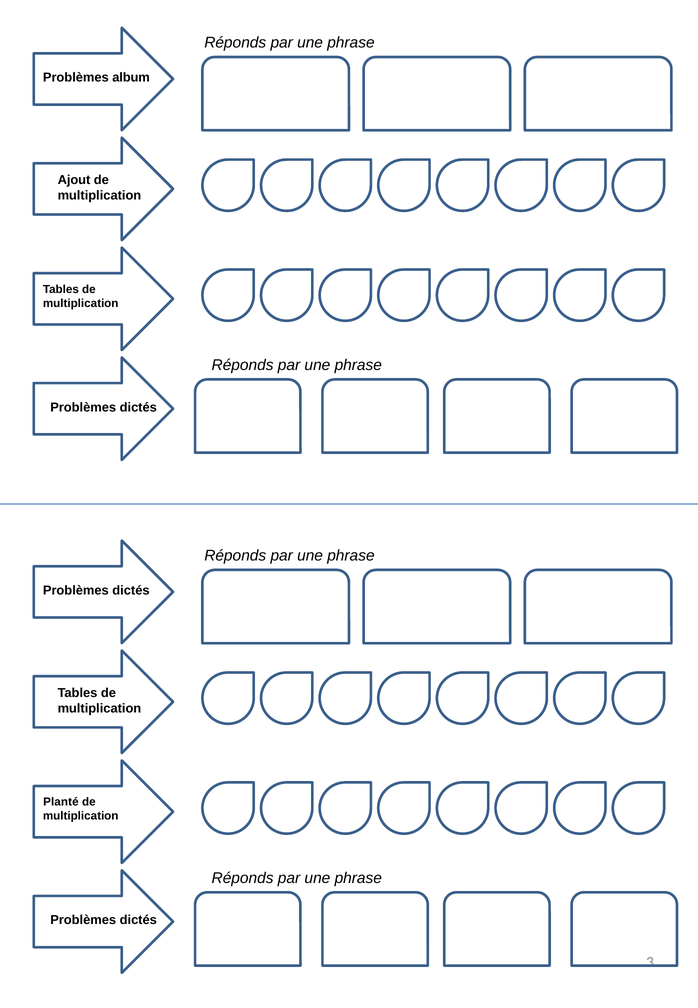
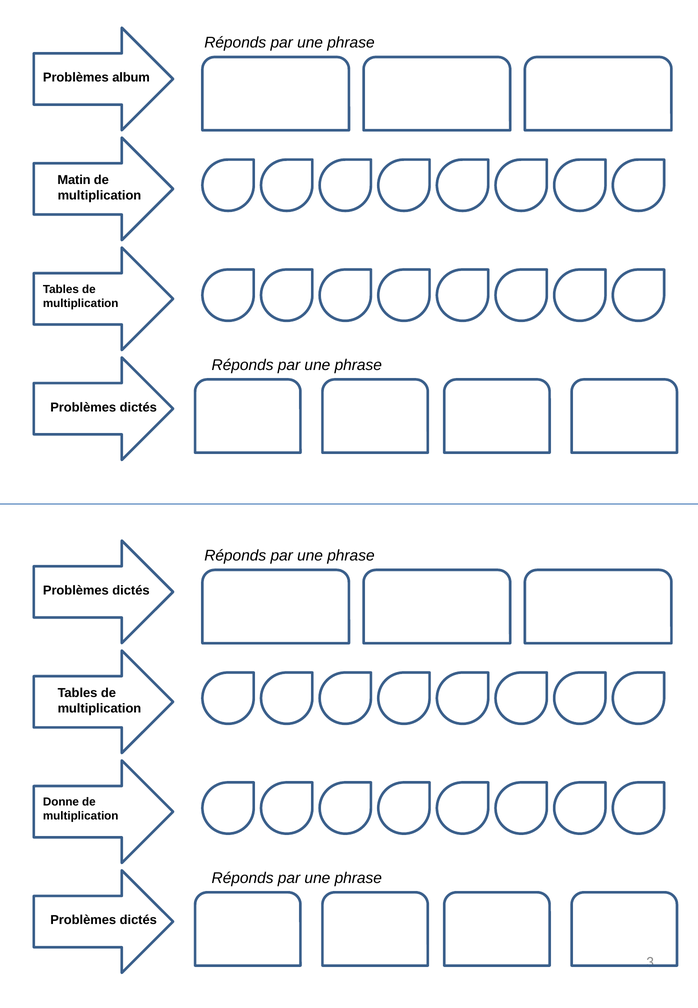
Ajout: Ajout -> Matin (74, 180)
Planté: Planté -> Donne (61, 802)
